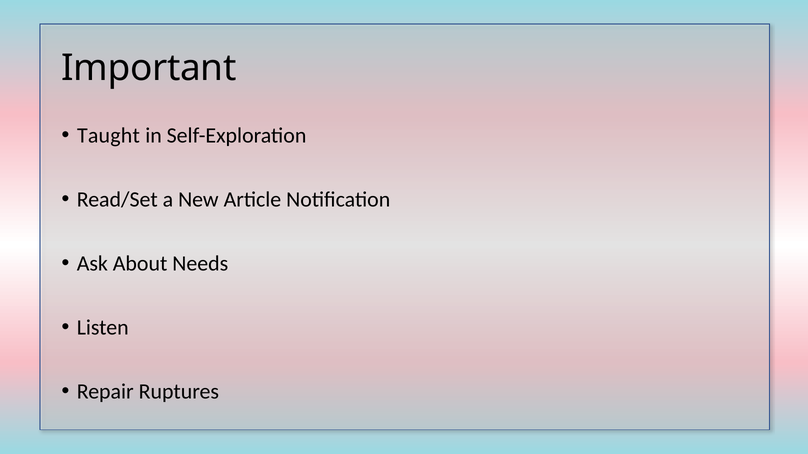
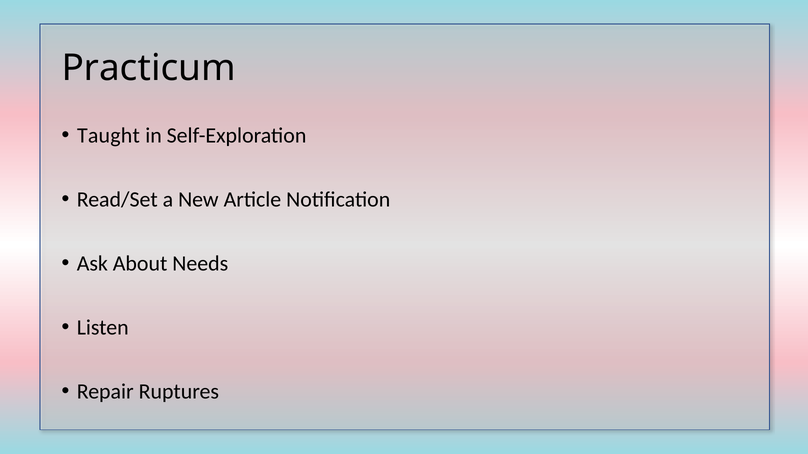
Important: Important -> Practicum (149, 68)
